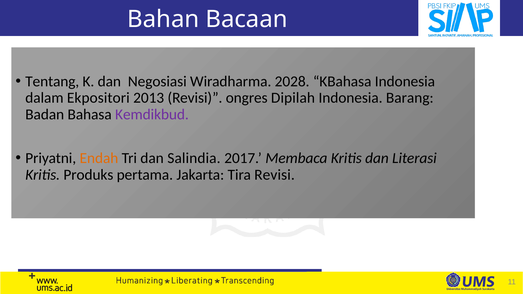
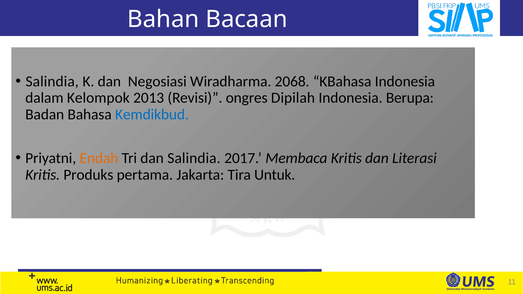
Tentang: Tentang -> Salindia (52, 81)
2028: 2028 -> 2068 (292, 81)
Ekpositori: Ekpositori -> Kelompok (98, 98)
Barang: Barang -> Berupa (410, 98)
Kemdikbud colour: purple -> blue (152, 114)
Tira Revisi: Revisi -> Untuk (275, 175)
